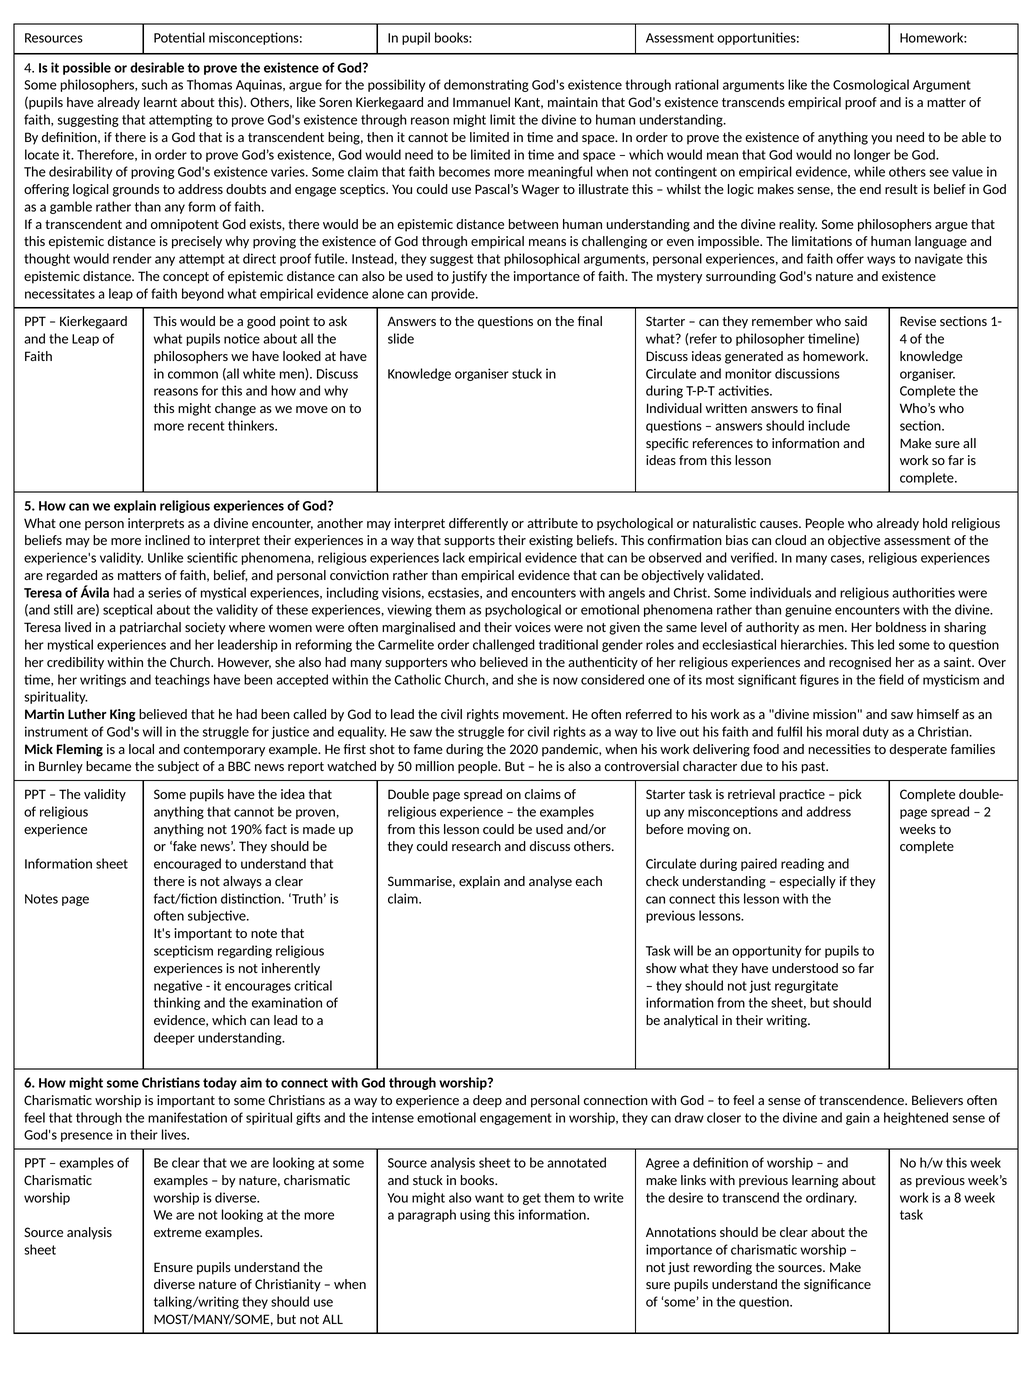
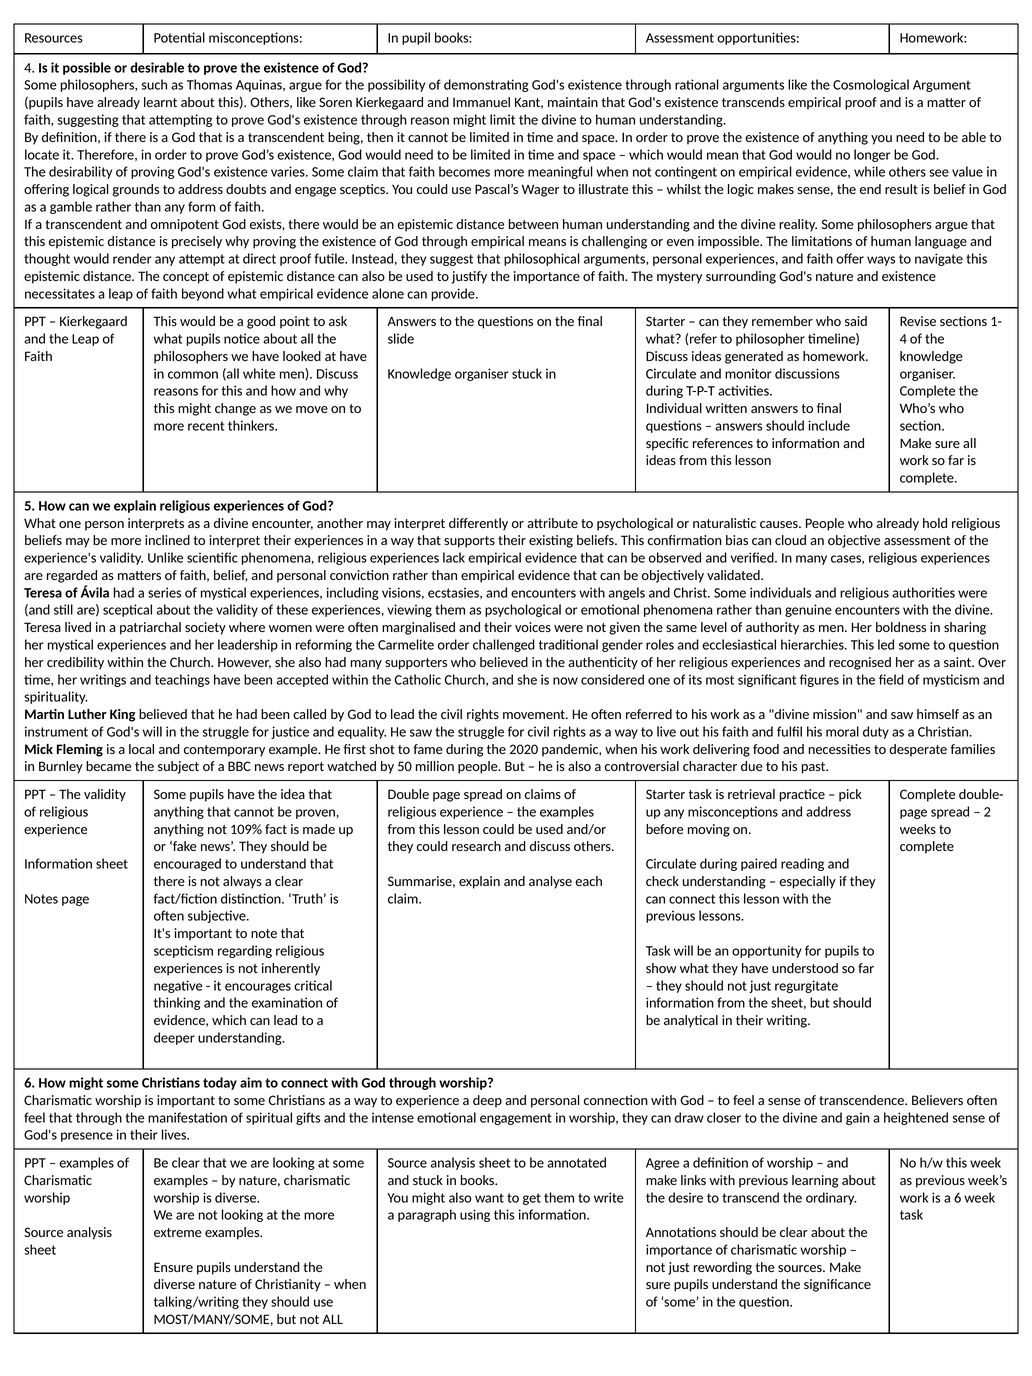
190%: 190% -> 109% (246, 829)
a 8: 8 -> 6 (958, 1198)
